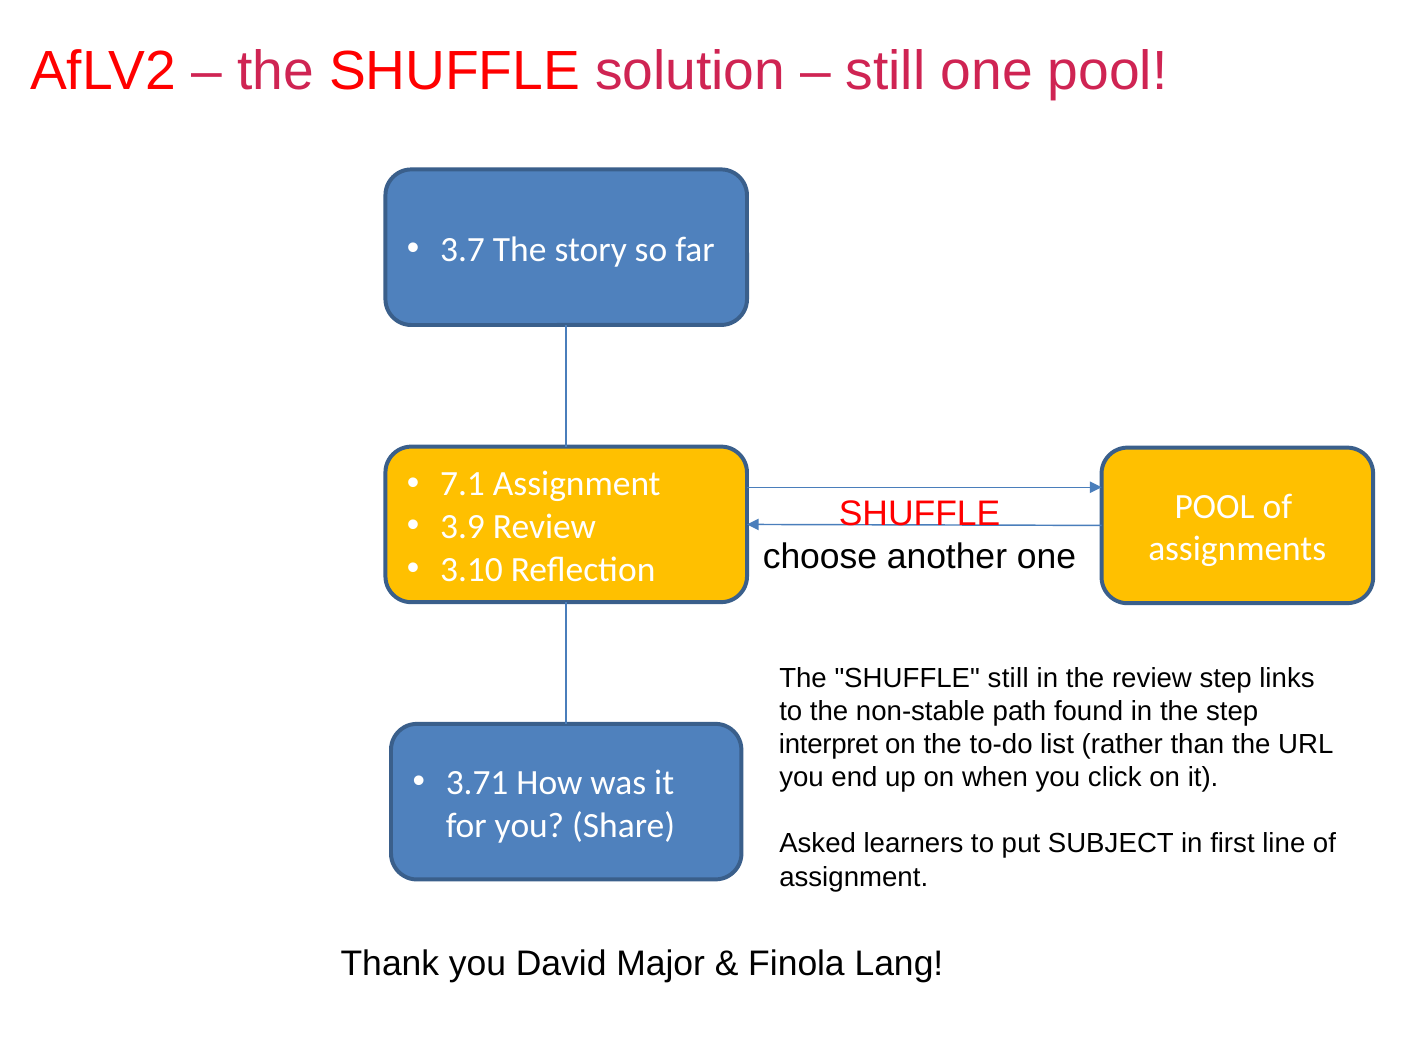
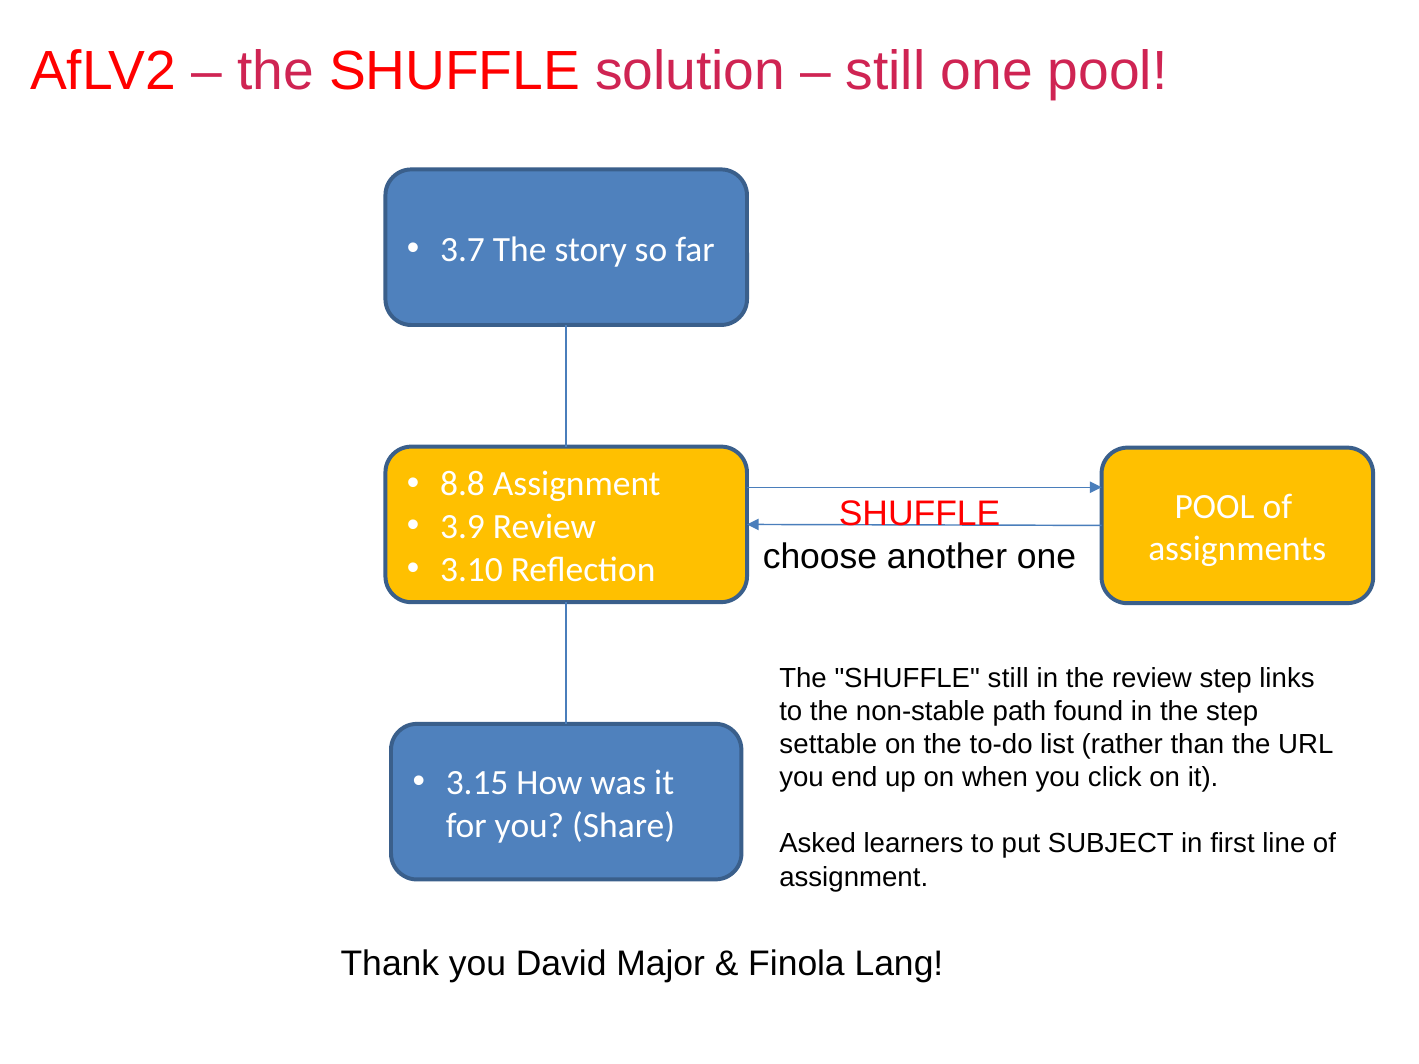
7.1: 7.1 -> 8.8 (463, 484)
interpret: interpret -> settable (828, 745)
3.71: 3.71 -> 3.15 (477, 783)
